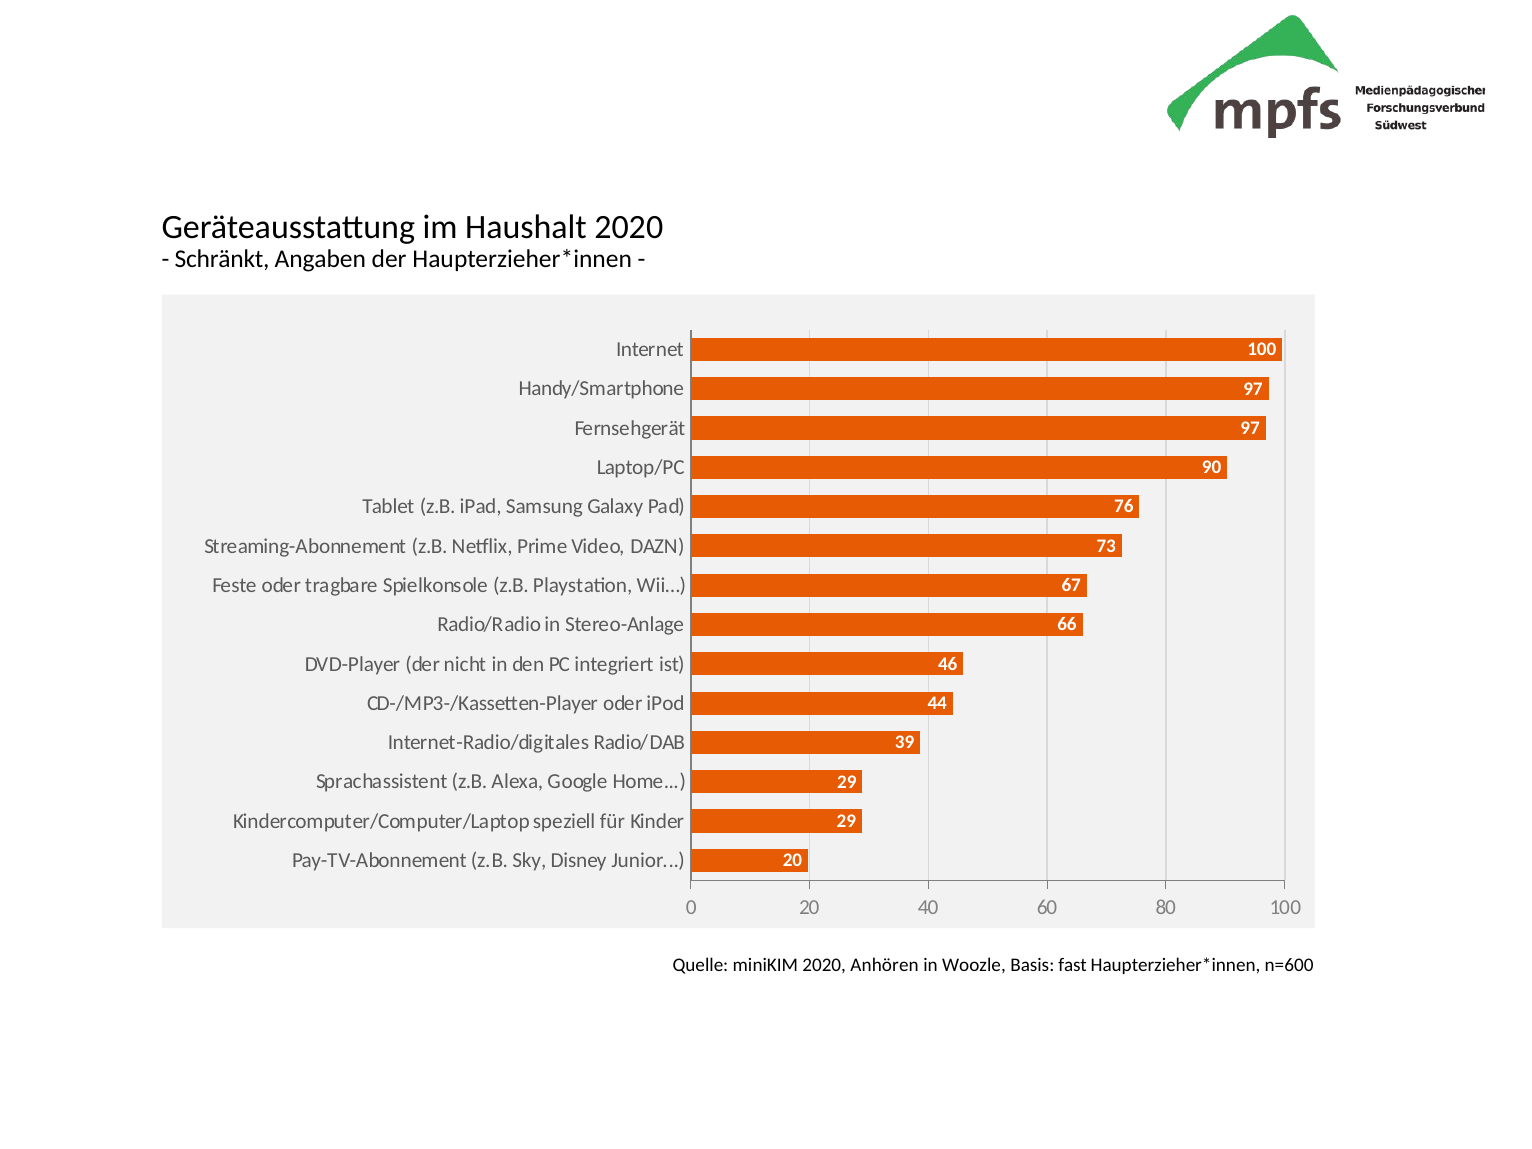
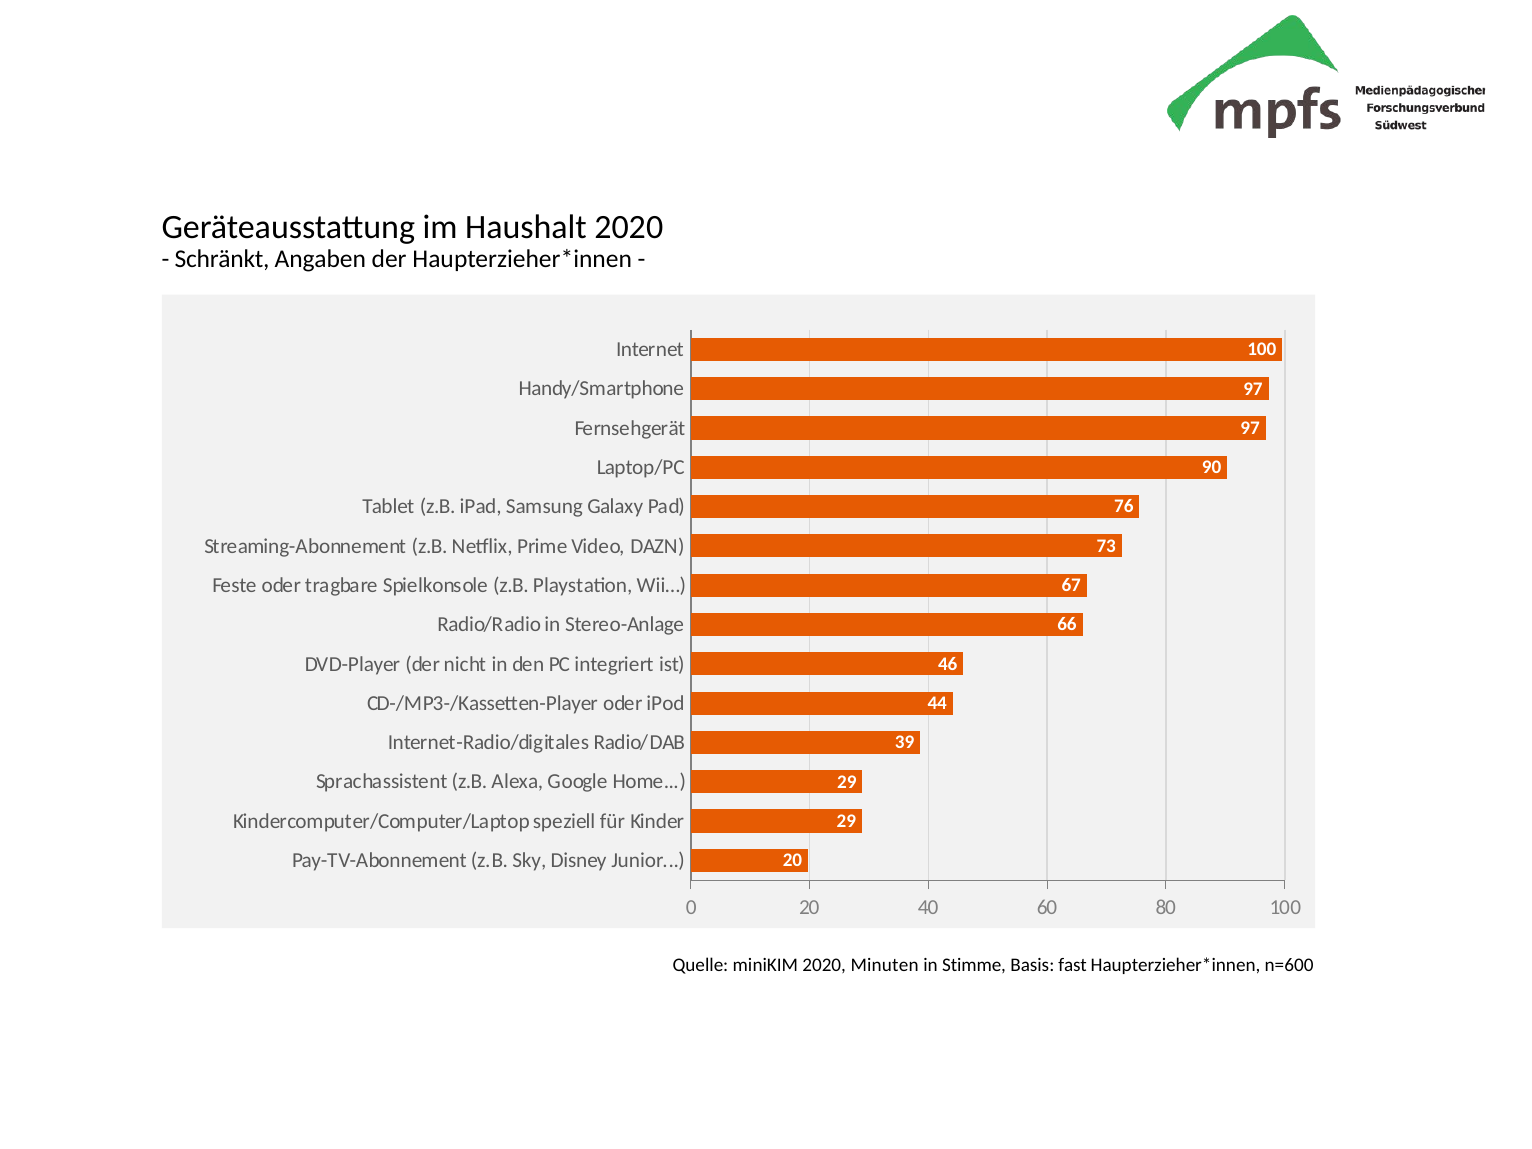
Anhören: Anhören -> Minuten (885, 966)
Woozle: Woozle -> Stimme (974, 966)
